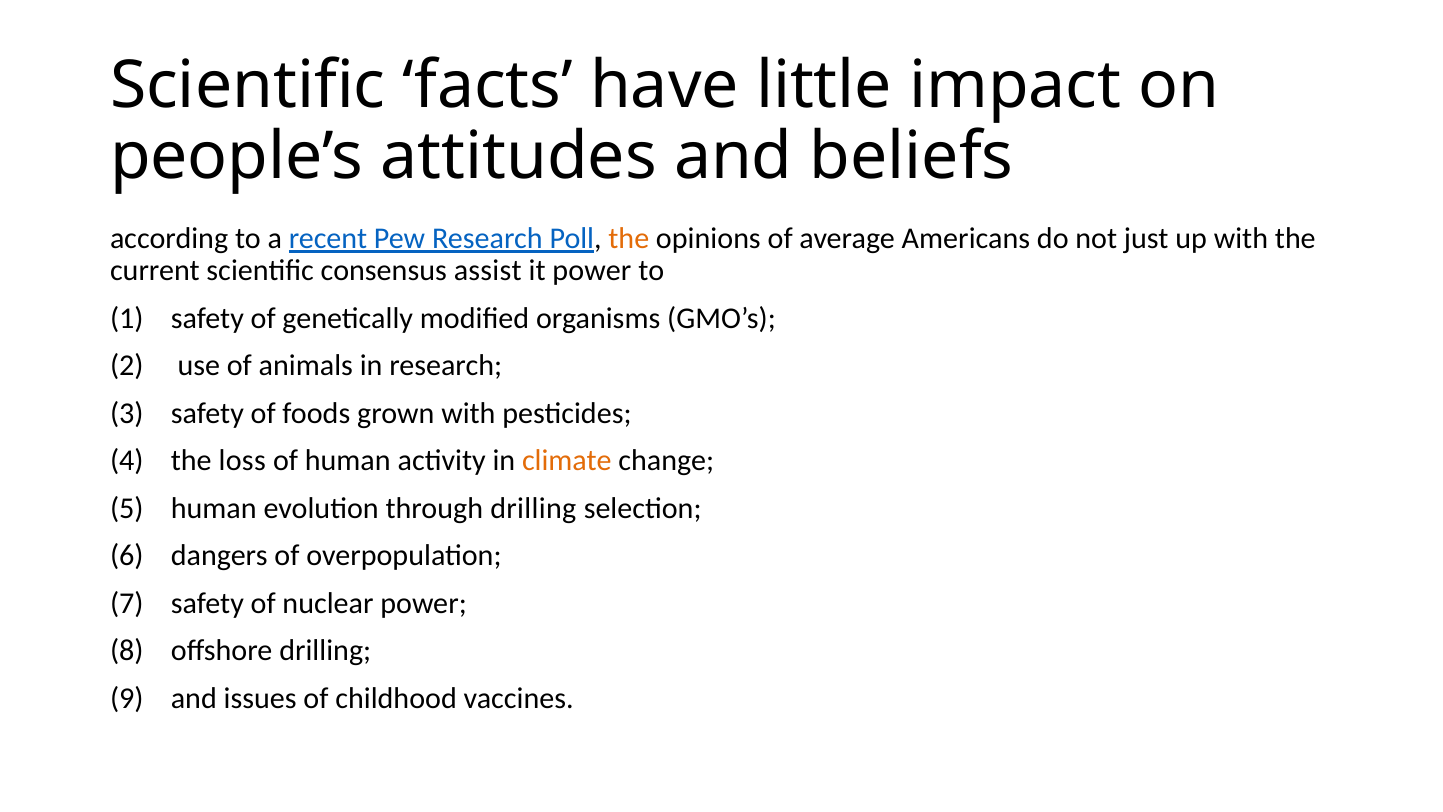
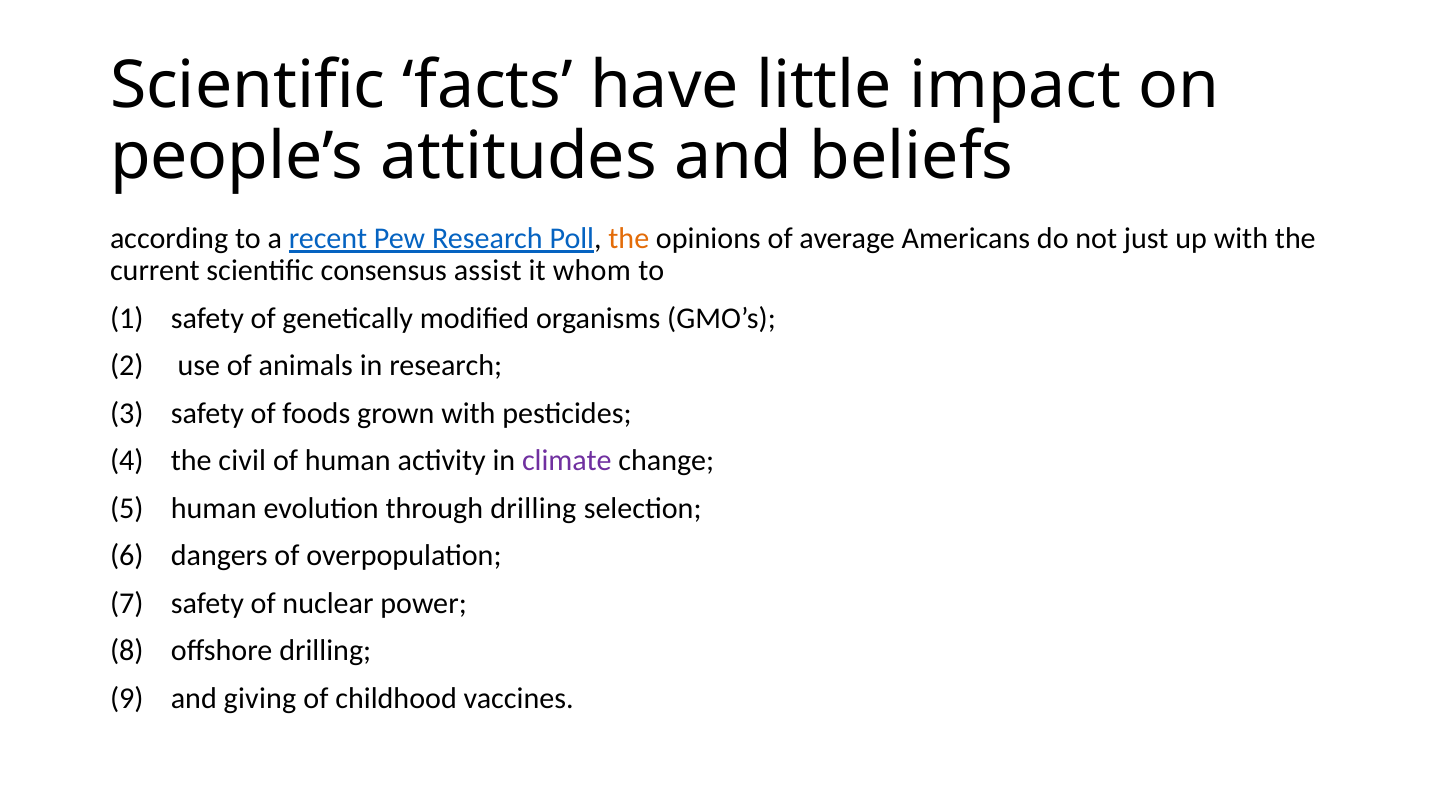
it power: power -> whom (592, 271)
loss: loss -> civil (242, 461)
climate colour: orange -> purple (567, 461)
issues: issues -> giving (260, 698)
